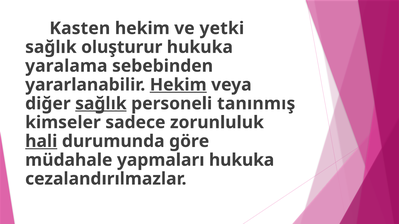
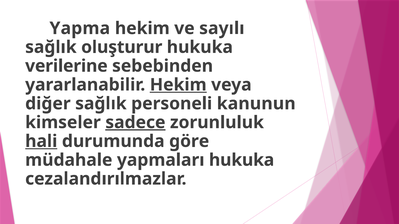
Kasten: Kasten -> Yapma (80, 28)
yetki: yetki -> sayılı (222, 28)
yaralama: yaralama -> verilerine (66, 66)
sağlık underline: present -> none (101, 104)
tanınmış: tanınmış -> kanunun (256, 104)
sadece underline: none -> present (135, 123)
